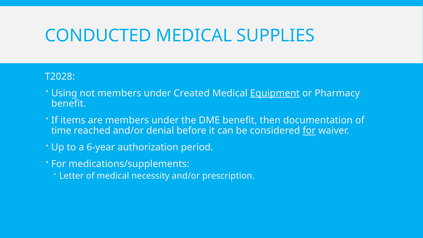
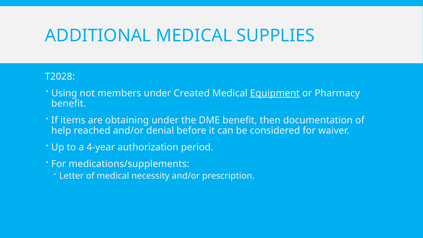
CONDUCTED: CONDUCTED -> ADDITIONAL (98, 36)
are members: members -> obtaining (127, 120)
time: time -> help (61, 131)
for underline: present -> none (309, 131)
6-year: 6-year -> 4-year (101, 147)
